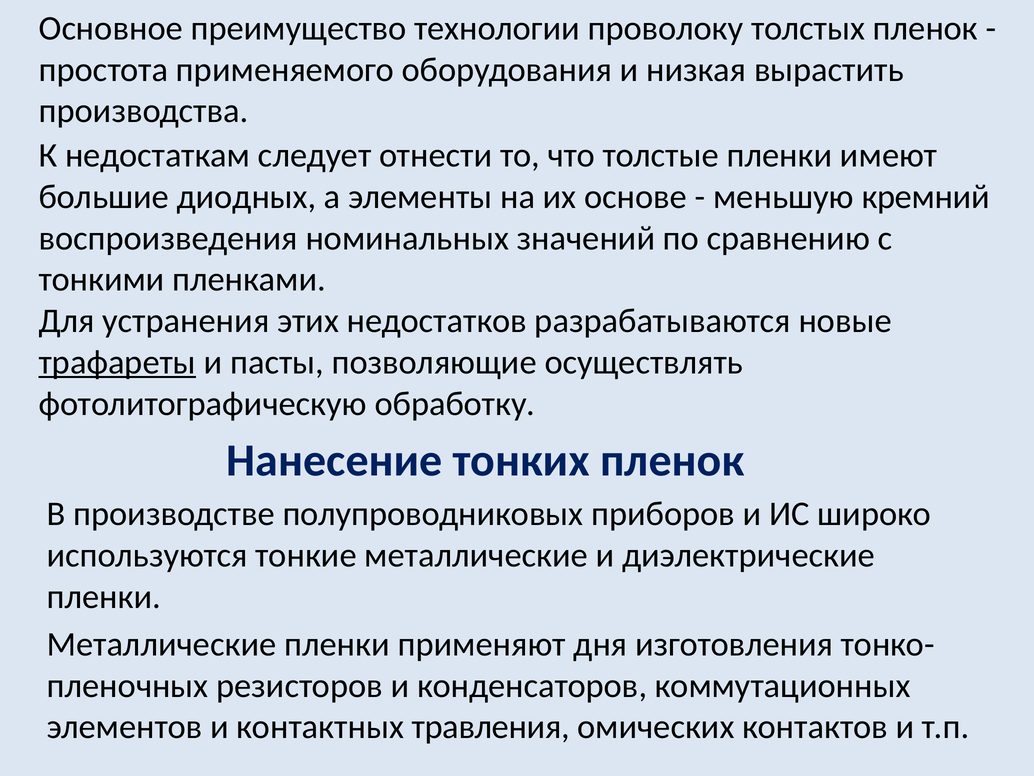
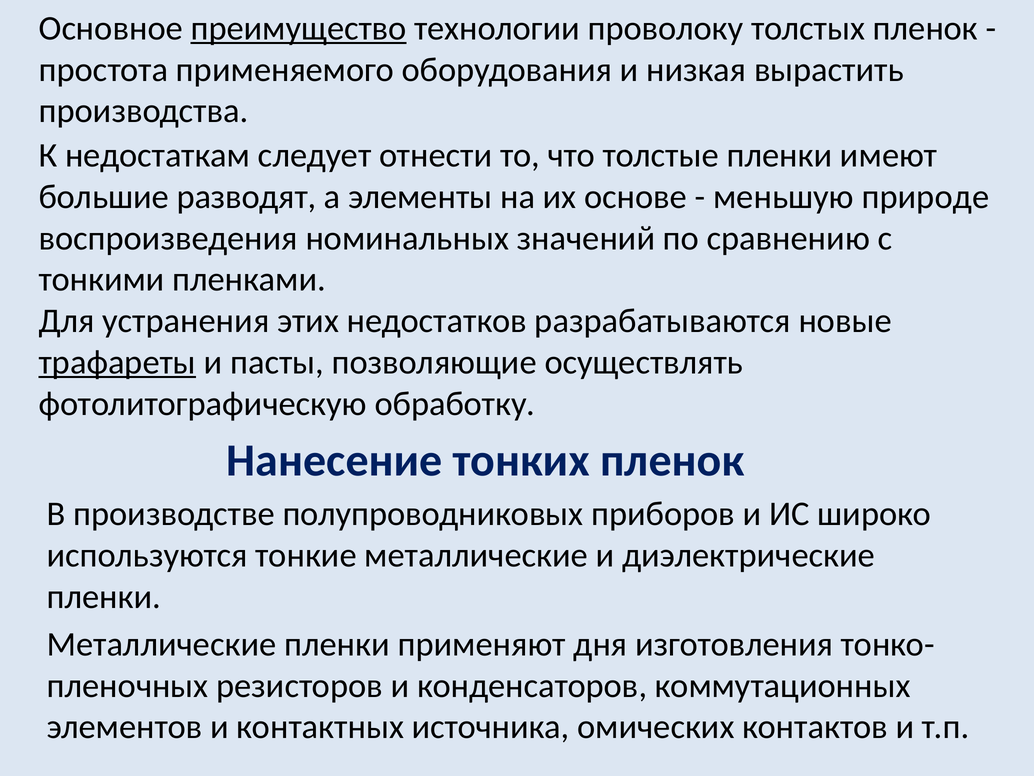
преимущество underline: none -> present (299, 28)
диодных: диодных -> разводят (247, 197)
кремний: кремний -> природе (925, 197)
травления: травления -> источника (491, 727)
